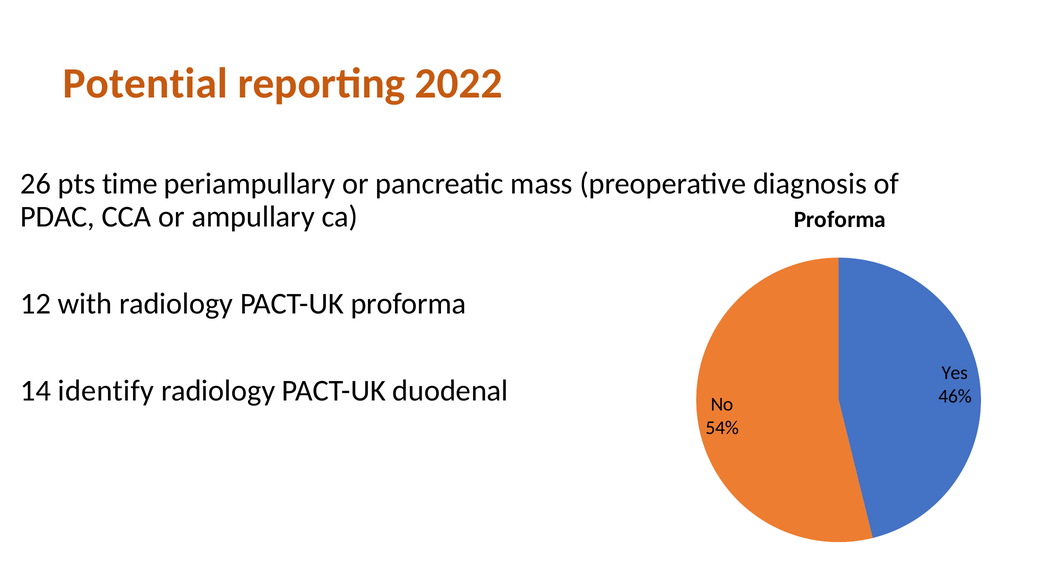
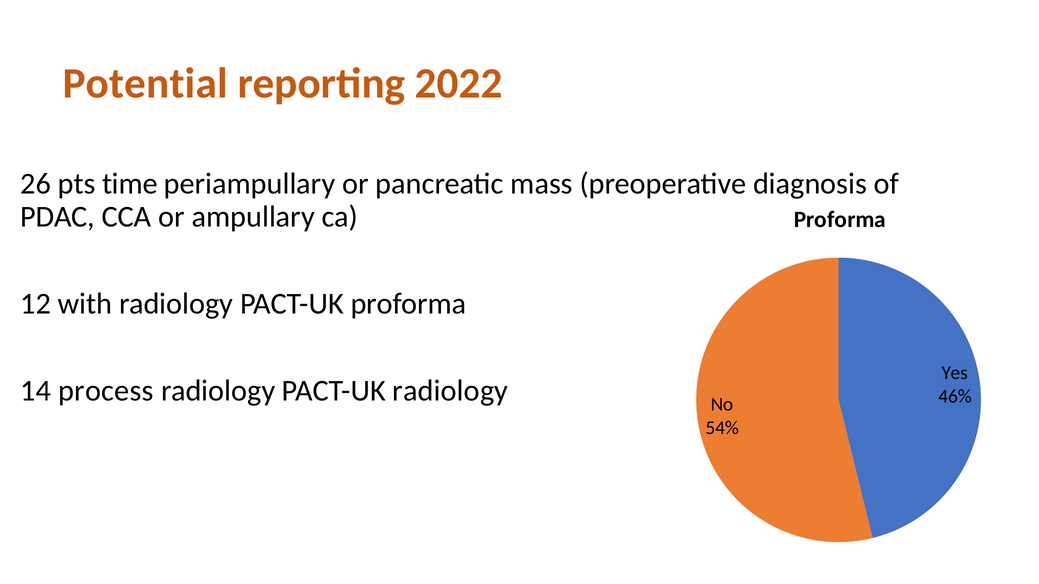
identify: identify -> process (106, 391)
PACT-UK duodenal: duodenal -> radiology (450, 391)
